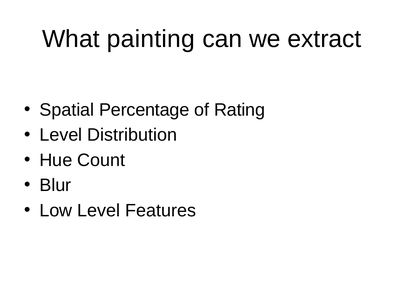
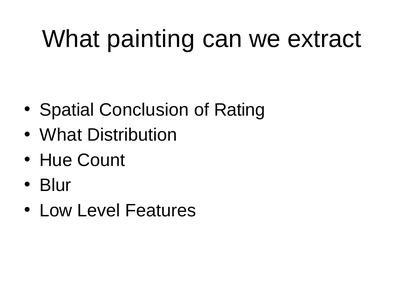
Percentage: Percentage -> Conclusion (144, 110)
Level: Level -> What (61, 135)
